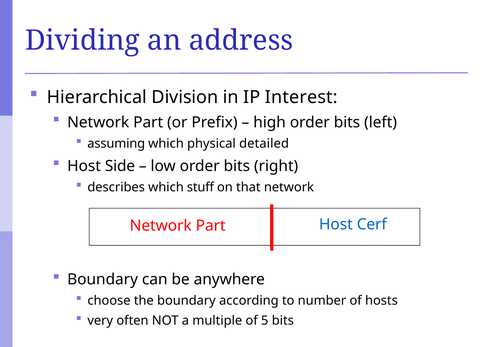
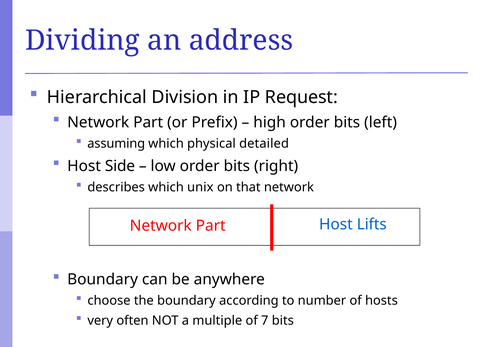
Interest: Interest -> Request (301, 97)
stuff: stuff -> unix (200, 187)
Cerf: Cerf -> Lifts (372, 224)
5: 5 -> 7 (265, 321)
